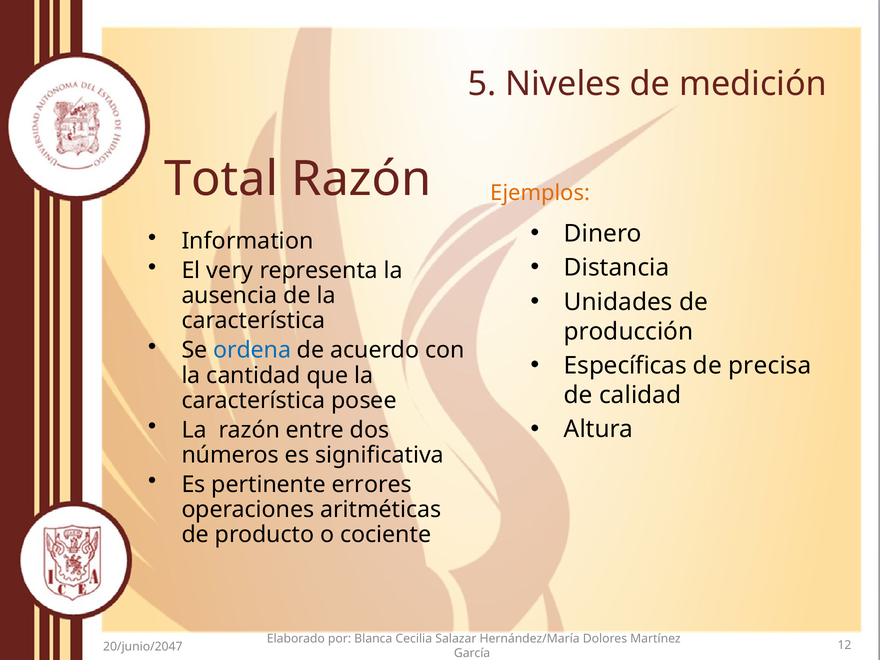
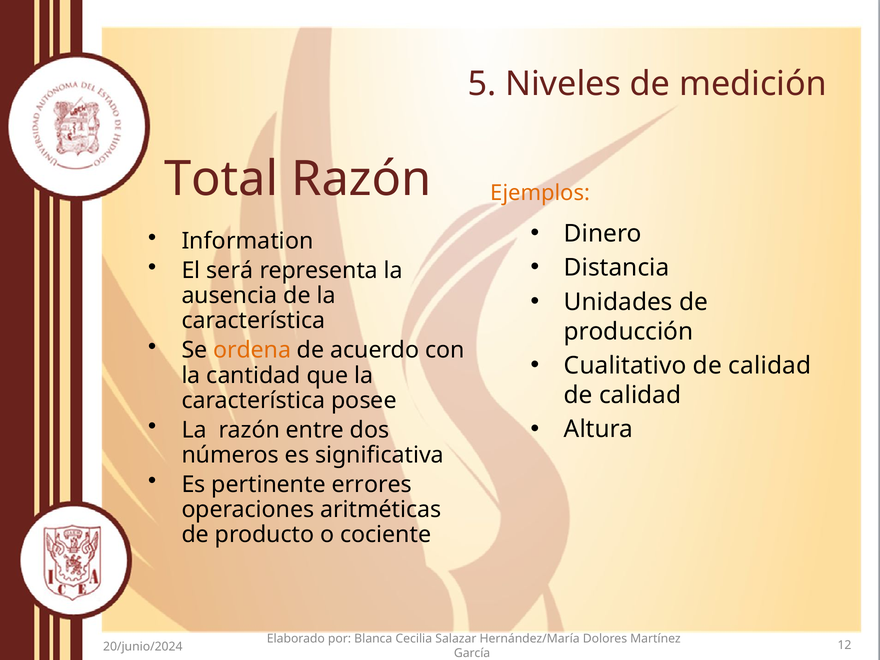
very: very -> será (230, 271)
ordena colour: blue -> orange (252, 350)
Específicas: Específicas -> Cualitativo (625, 366)
precisa: precisa -> calidad (770, 366)
20/junio/2047: 20/junio/2047 -> 20/junio/2024 (143, 646)
